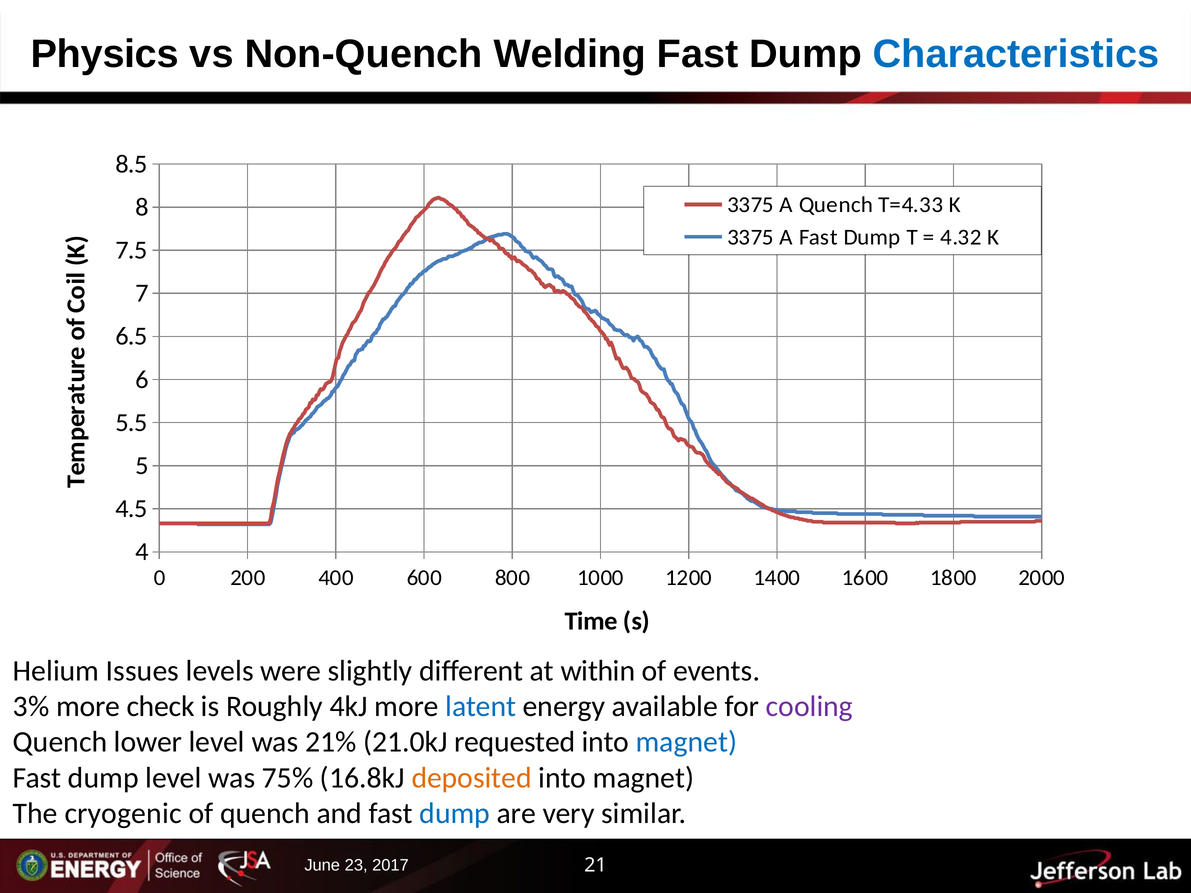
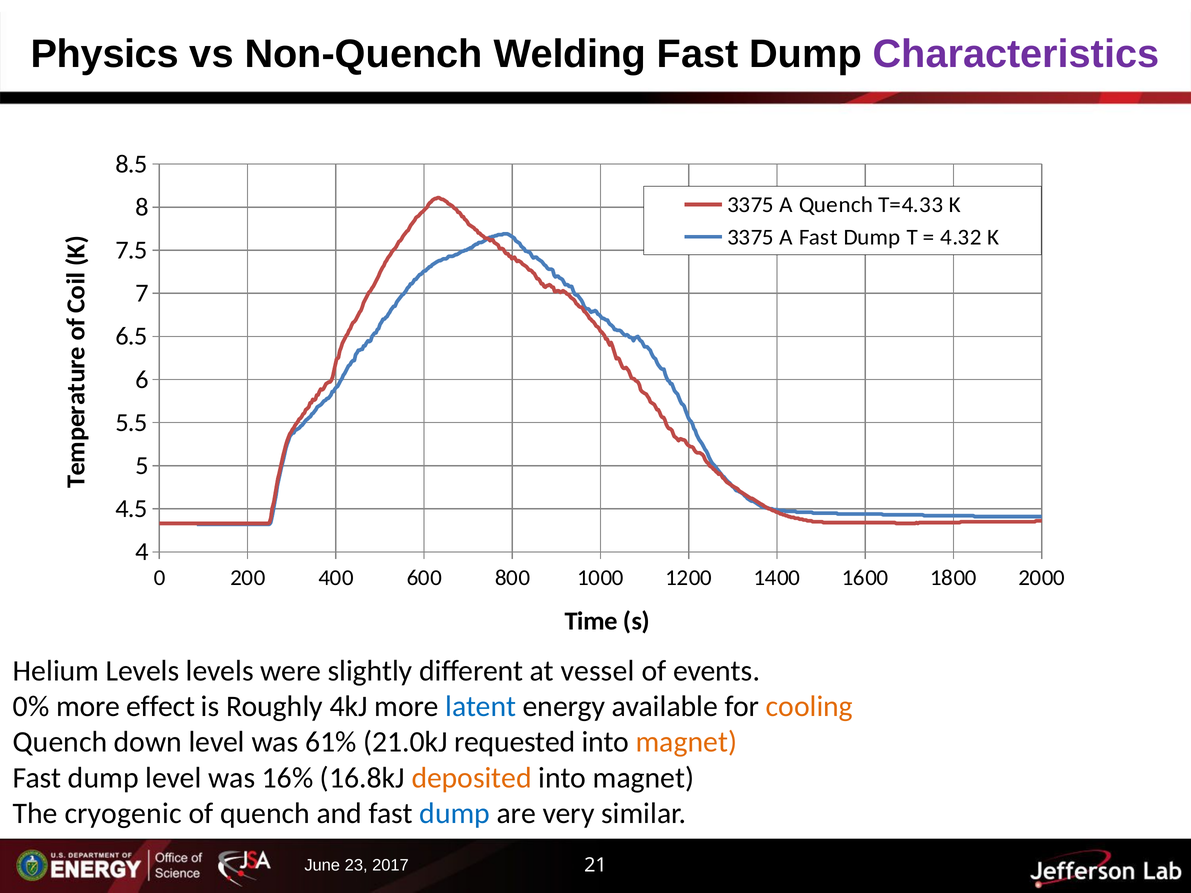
Characteristics colour: blue -> purple (1016, 54)
Helium Issues: Issues -> Levels (143, 671)
within: within -> vessel (598, 671)
3%: 3% -> 0% (31, 707)
check: check -> effect (161, 707)
cooling colour: purple -> orange (809, 707)
lower: lower -> down (148, 742)
21%: 21% -> 61% (331, 742)
magnet colour: blue -> orange (686, 742)
75%: 75% -> 16% (288, 778)
